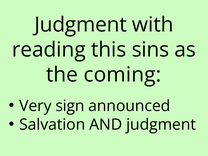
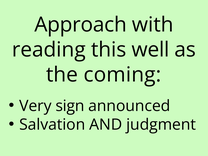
Judgment: Judgment -> Approach (81, 25)
sins: sins -> well (150, 50)
